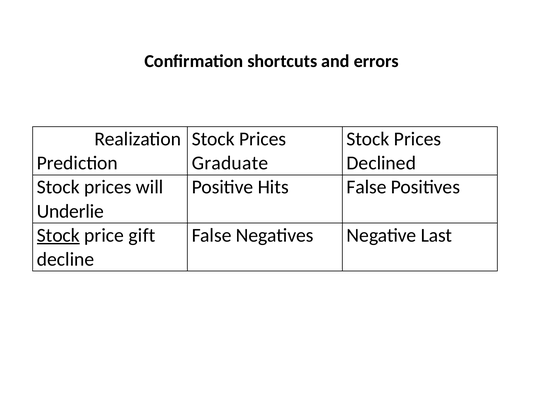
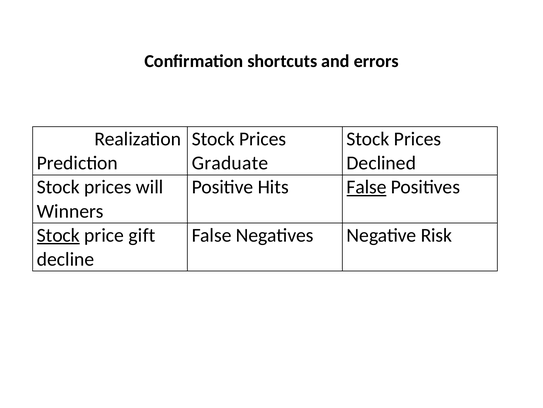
False underline: none -> present (367, 187)
Underlie: Underlie -> Winners (70, 211)
Last: Last -> Risk (436, 235)
